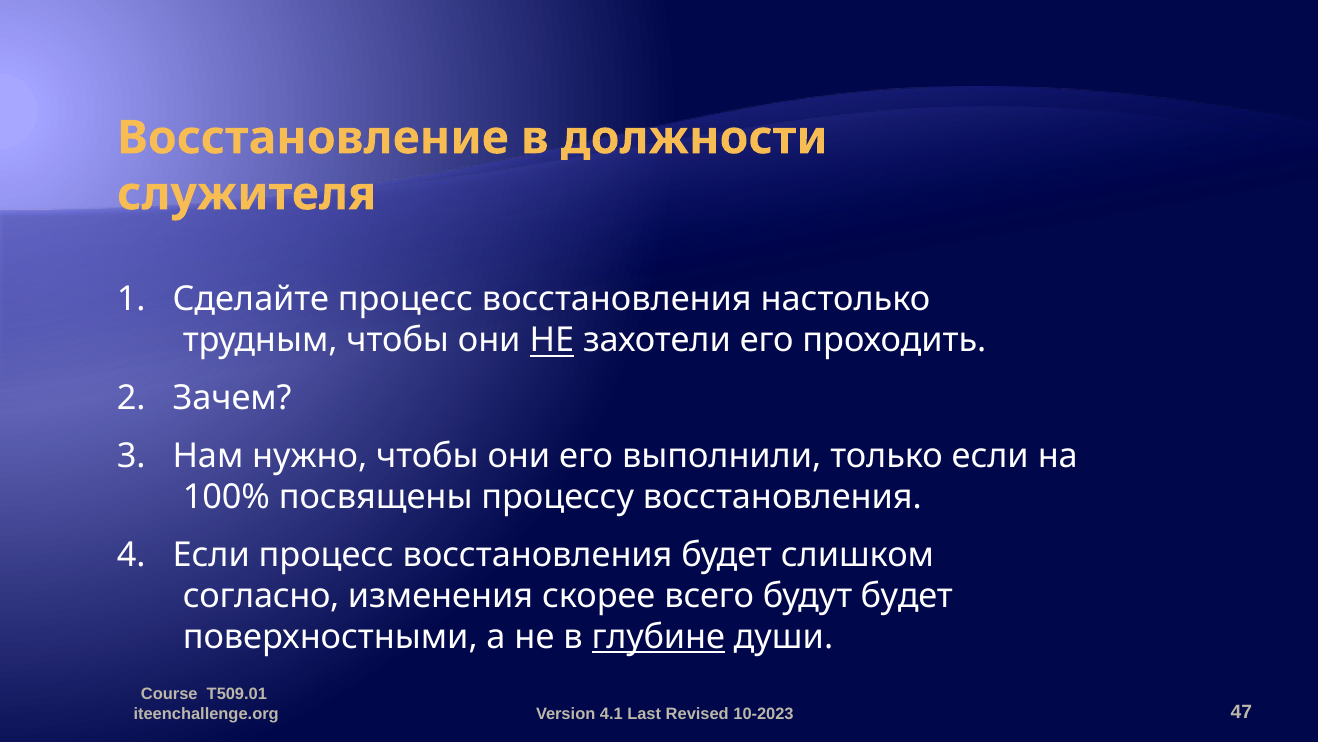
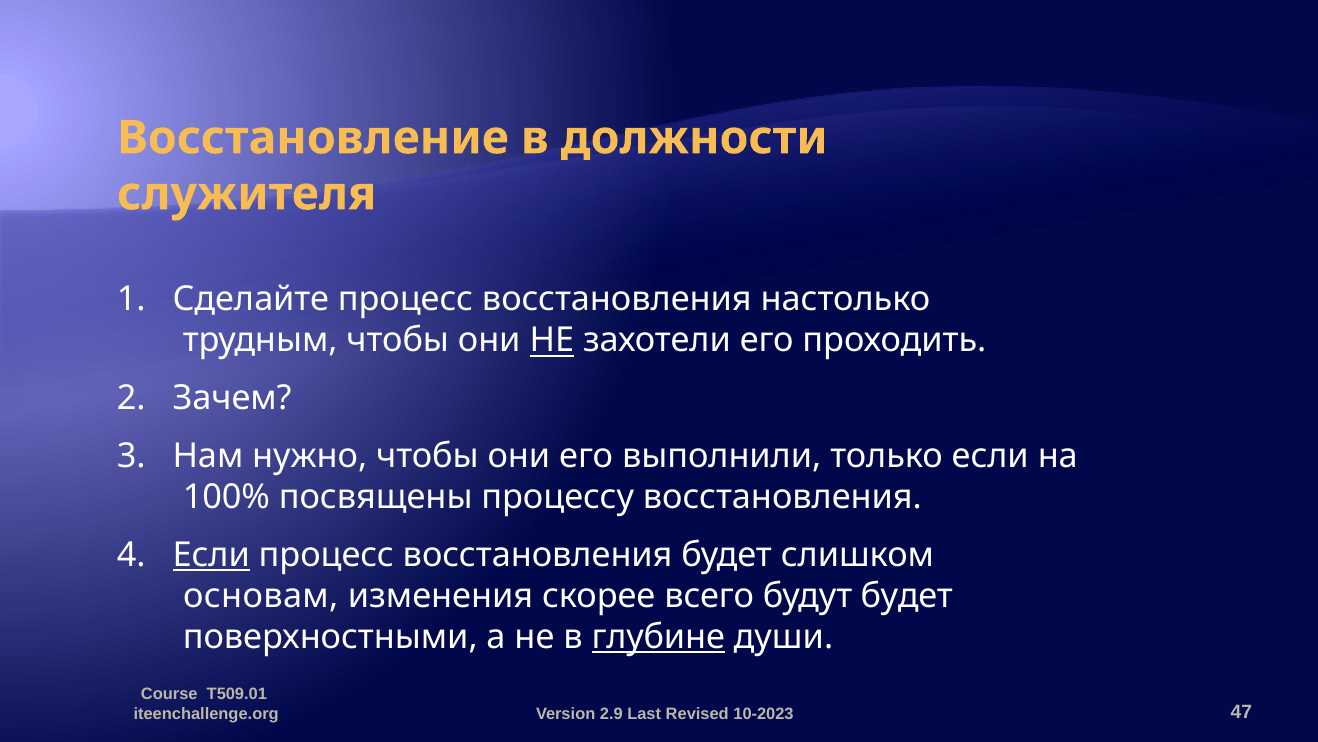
Если underline: none -> present (211, 555)
согласно: согласно -> основам (261, 596)
4.1: 4.1 -> 2.9 (611, 713)
